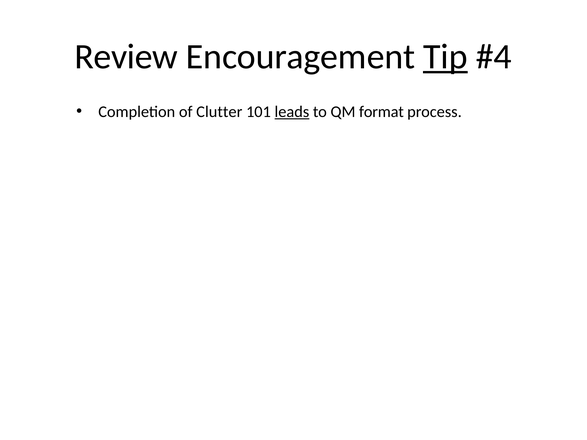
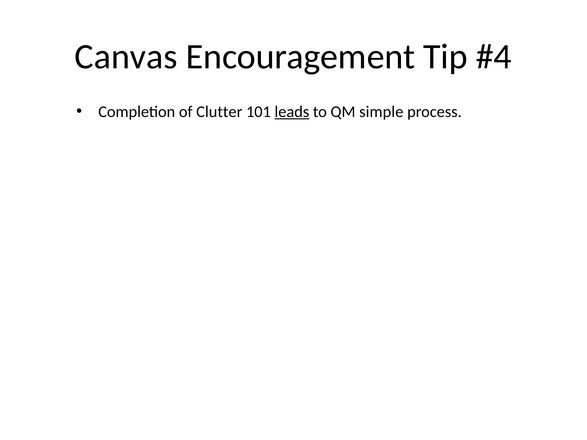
Review: Review -> Canvas (126, 57)
Tip underline: present -> none (445, 57)
format: format -> simple (381, 112)
